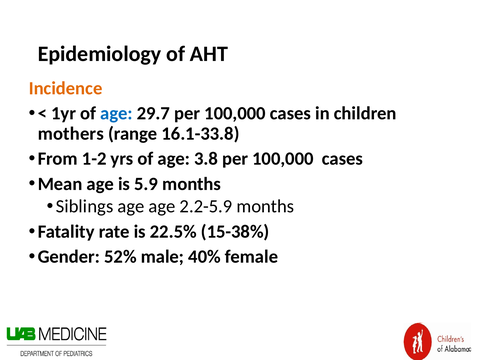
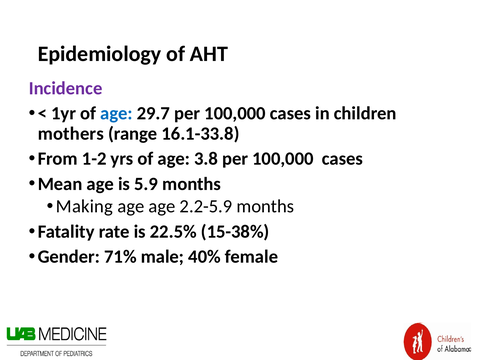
Incidence colour: orange -> purple (66, 88)
Siblings: Siblings -> Making (84, 206)
52%: 52% -> 71% (120, 256)
